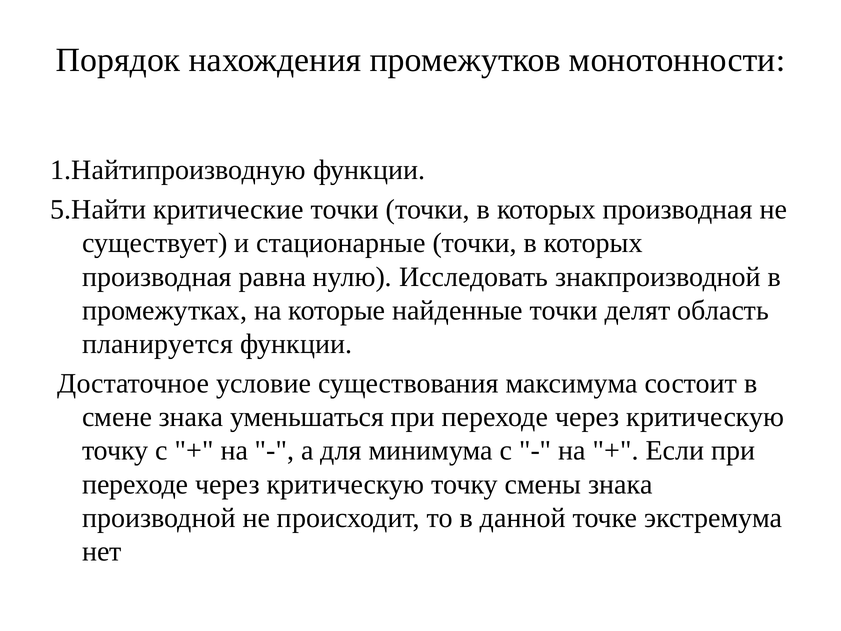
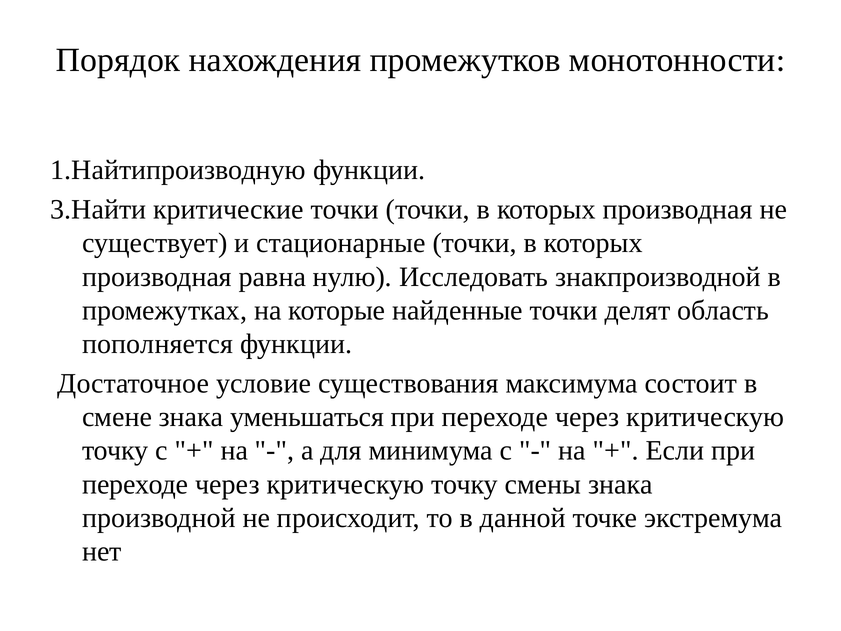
5.Найти: 5.Найти -> 3.Найти (98, 209)
планируется: планируется -> пополняется (157, 344)
